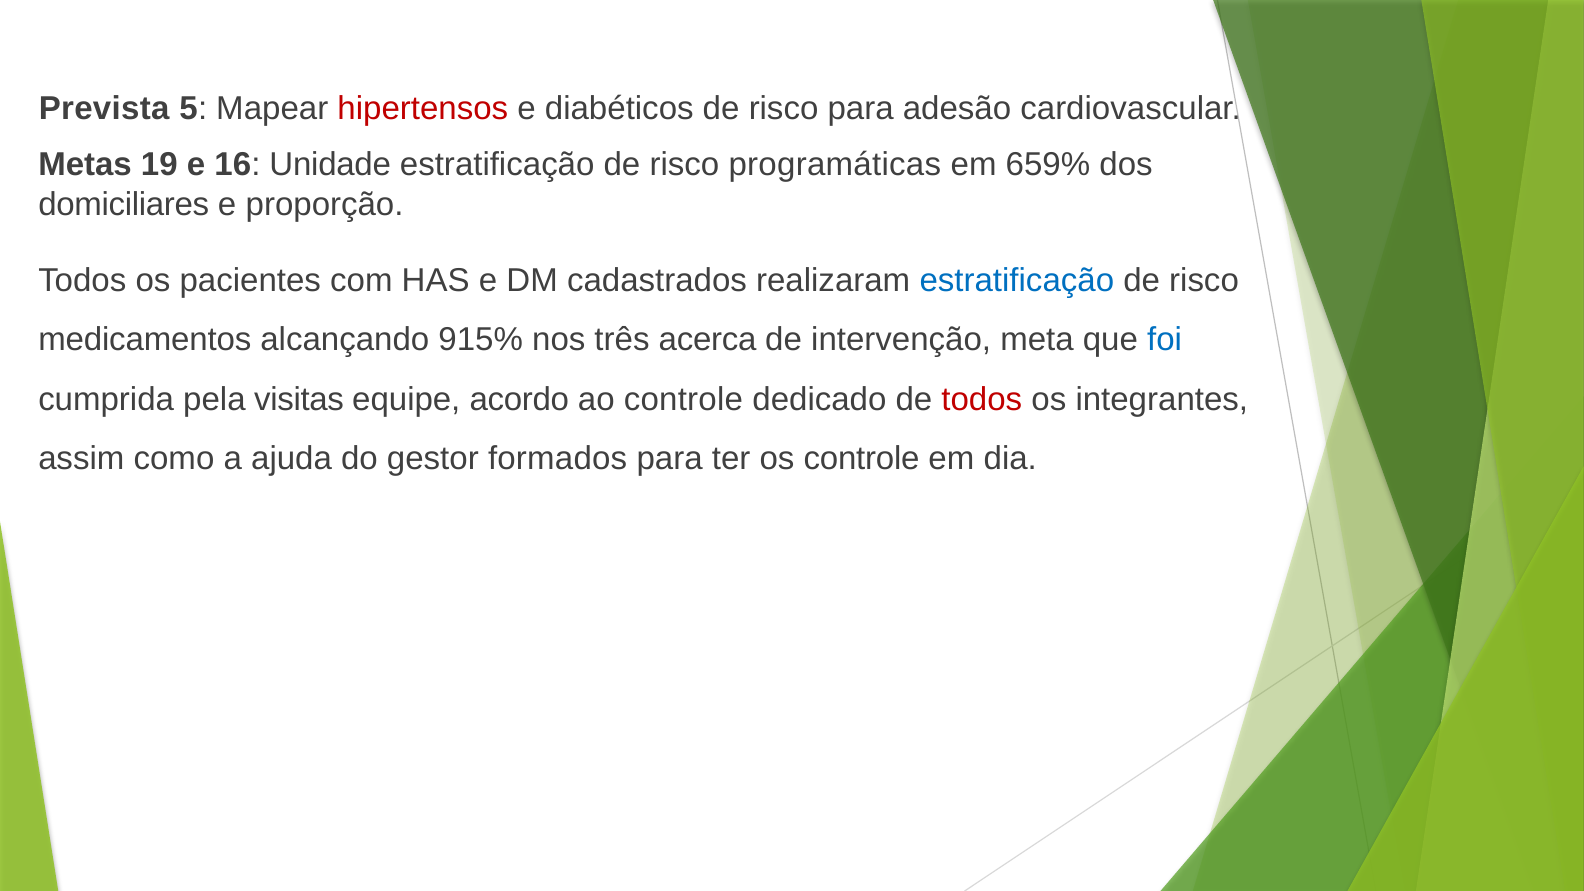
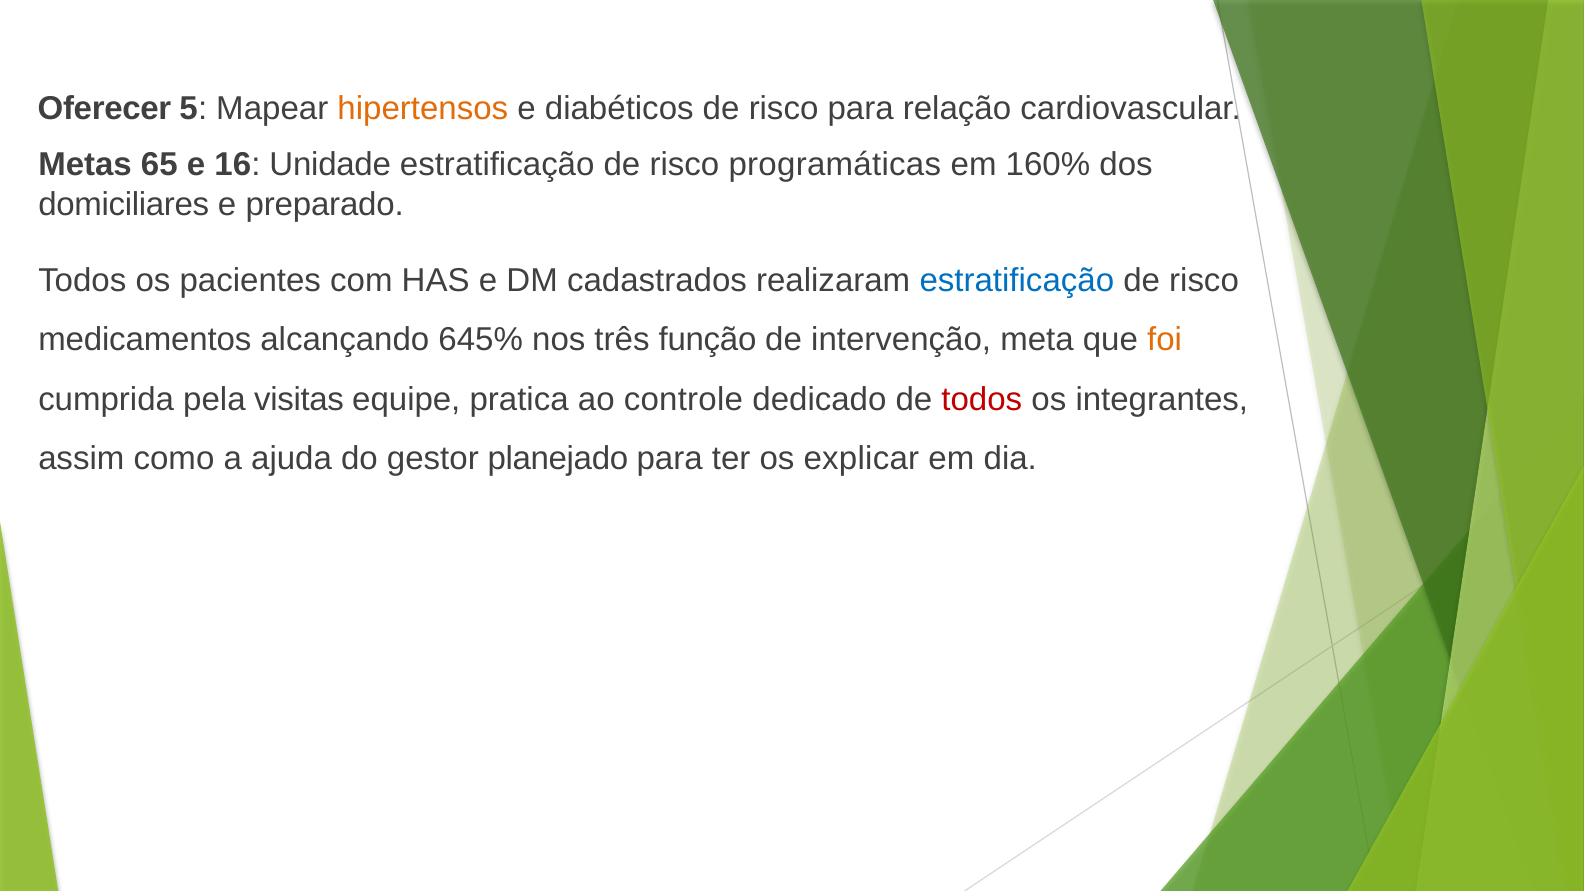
Prevista: Prevista -> Oferecer (104, 109)
hipertensos colour: red -> orange (423, 109)
adesão: adesão -> relação (957, 109)
19: 19 -> 65 (159, 165)
659%: 659% -> 160% (1048, 165)
proporção: proporção -> preparado (325, 205)
915%: 915% -> 645% (481, 340)
acerca: acerca -> função (708, 340)
foi colour: blue -> orange (1165, 340)
acordo: acordo -> pratica (519, 400)
formados: formados -> planejado (558, 459)
os controle: controle -> explicar (861, 459)
